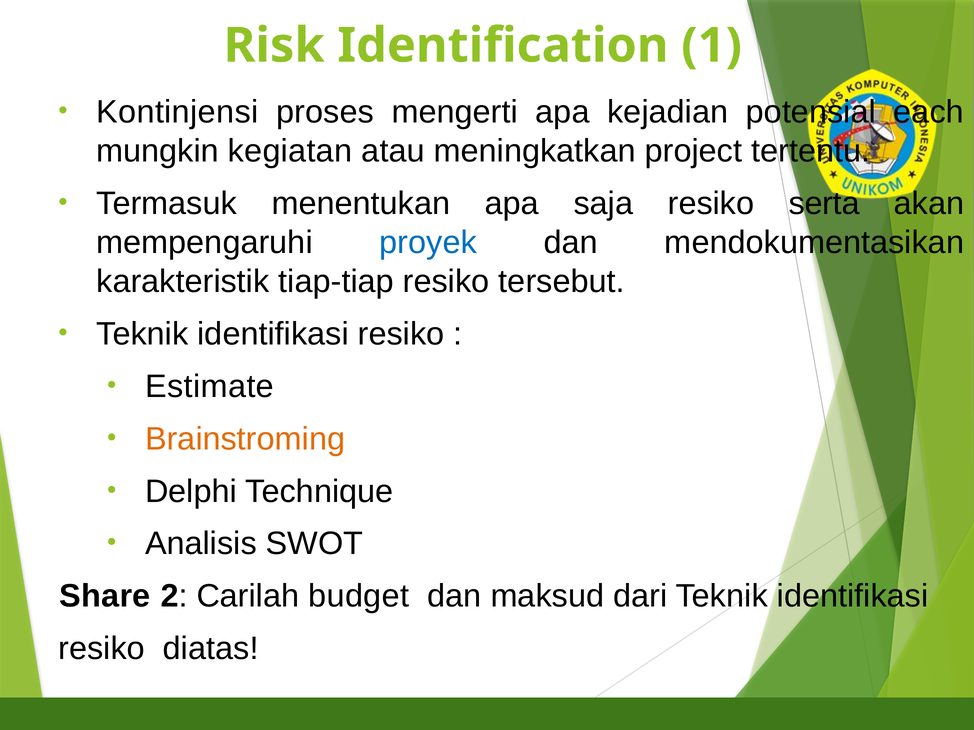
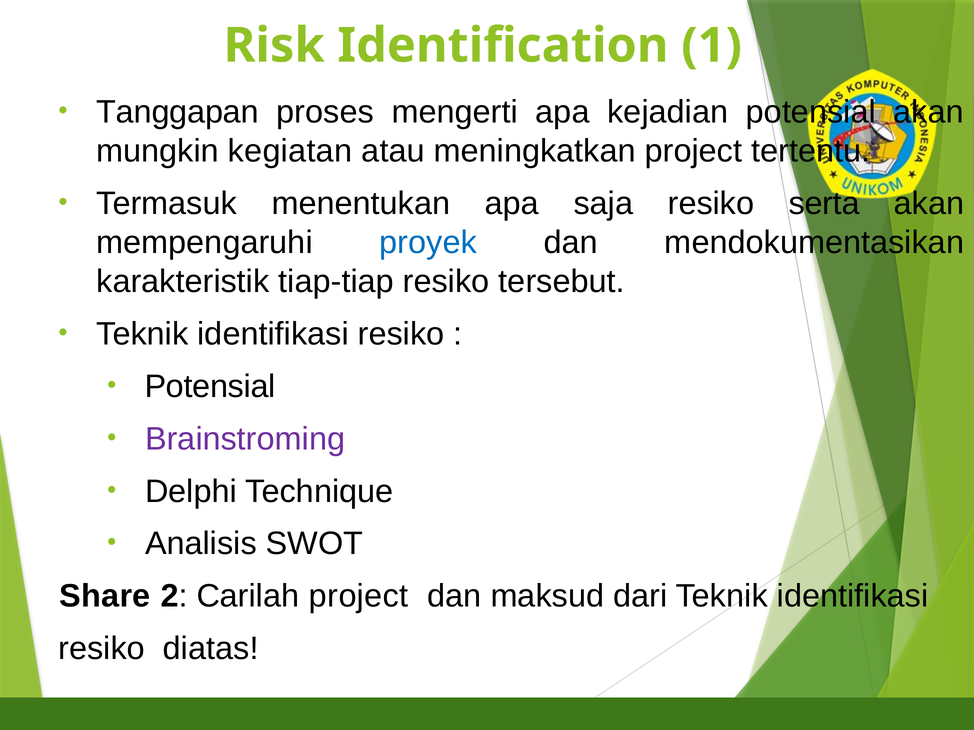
Kontinjensi: Kontinjensi -> Tanggapan (178, 112)
potensial each: each -> akan (929, 112)
Estimate: Estimate -> Potensial (210, 387)
Brainstroming colour: orange -> purple (245, 439)
Carilah budget: budget -> project (359, 597)
